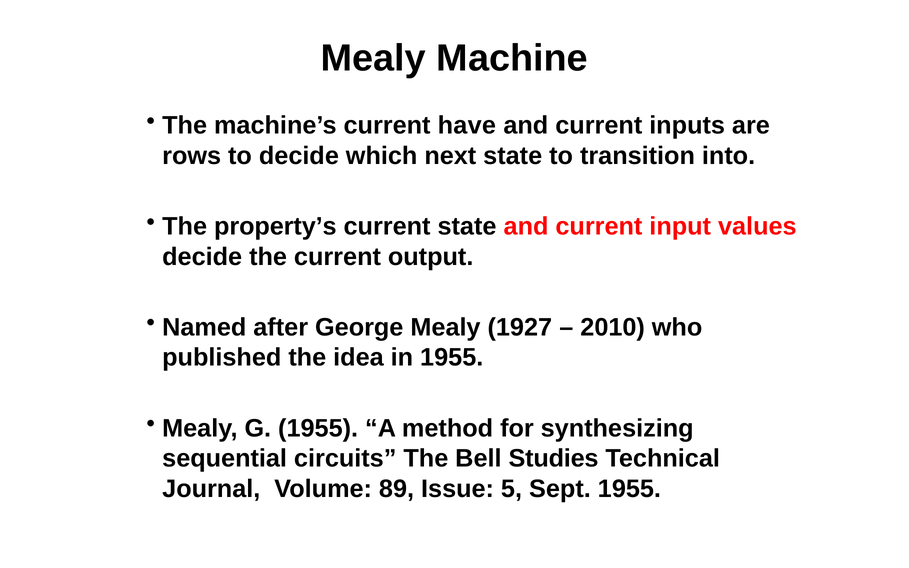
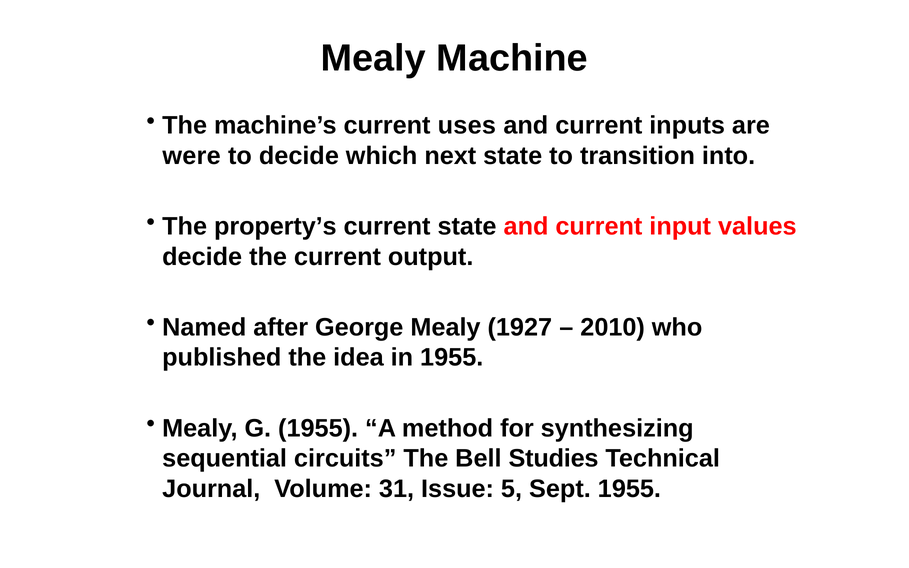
have: have -> uses (467, 126)
rows: rows -> were (192, 156)
89: 89 -> 31 (397, 489)
